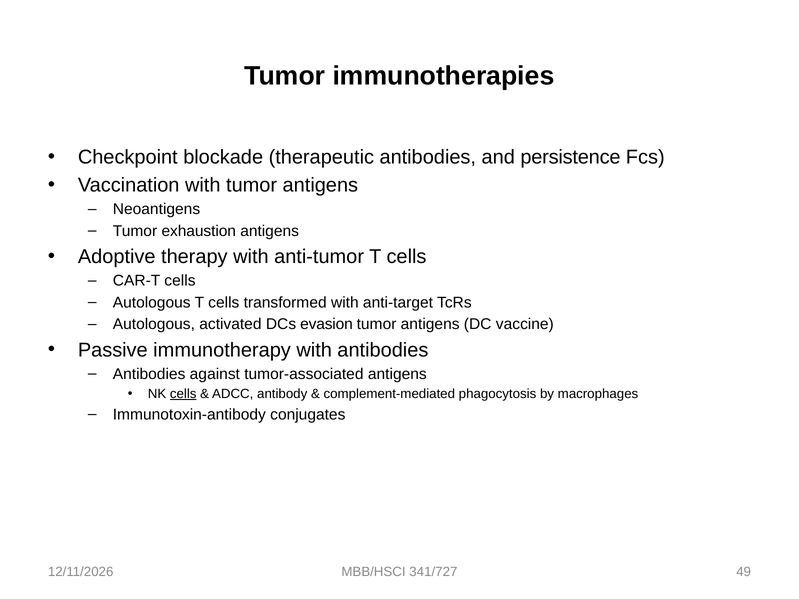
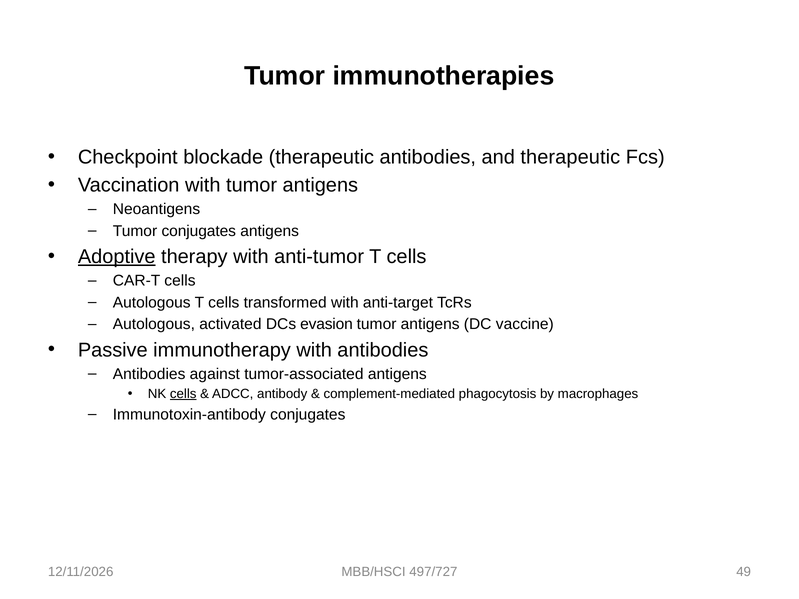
and persistence: persistence -> therapeutic (570, 157)
Tumor exhaustion: exhaustion -> conjugates (199, 231)
Adoptive underline: none -> present (117, 257)
341/727: 341/727 -> 497/727 (433, 572)
